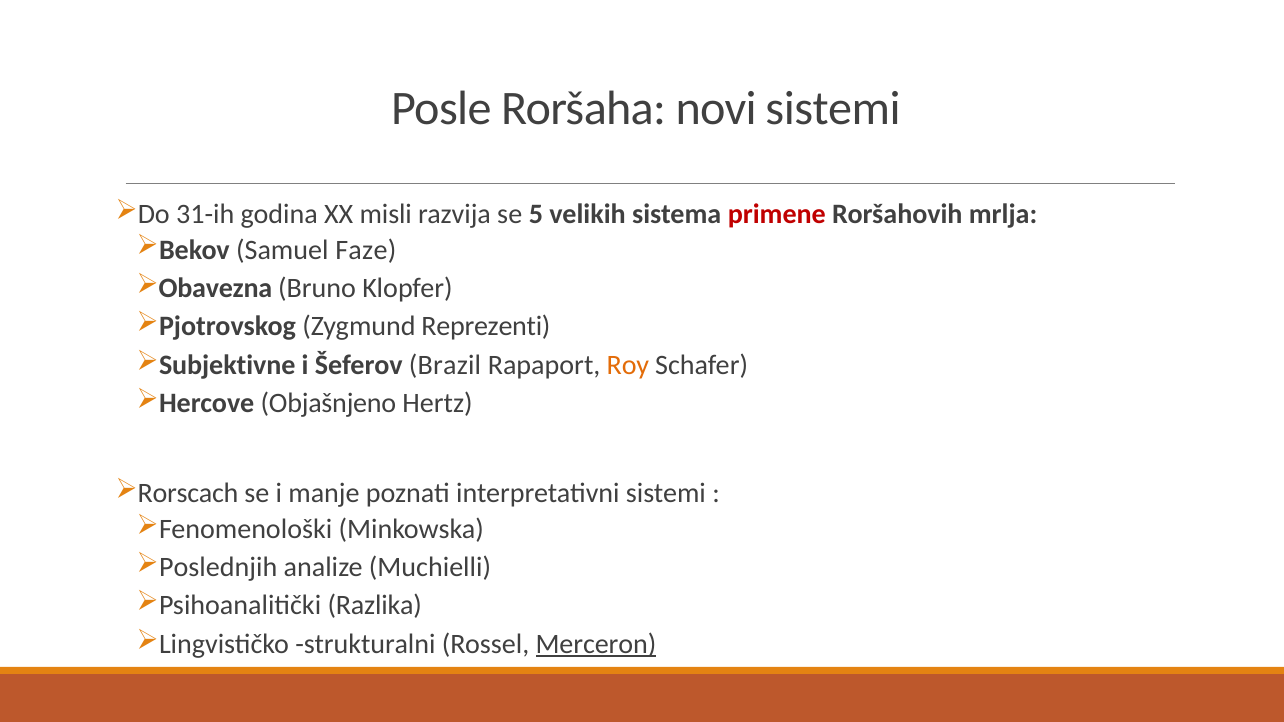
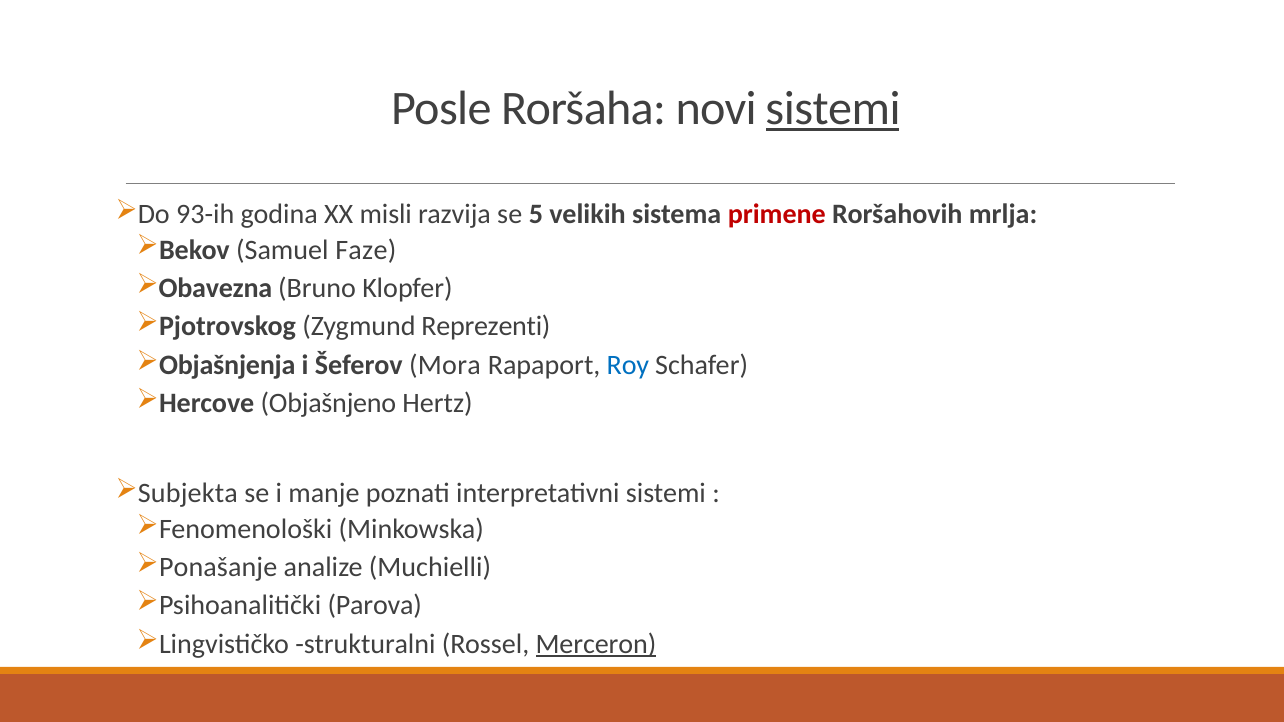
sistemi underline: none -> present (833, 109)
31-ih: 31-ih -> 93-ih (205, 214)
Subjektivne: Subjektivne -> Objašnjenja (227, 365)
Brazil: Brazil -> Mora (445, 365)
Roy colour: orange -> blue (628, 365)
Rorscach: Rorscach -> Subjekta (188, 493)
Poslednjih: Poslednjih -> Ponašanje (218, 568)
Razlika: Razlika -> Parova (375, 606)
